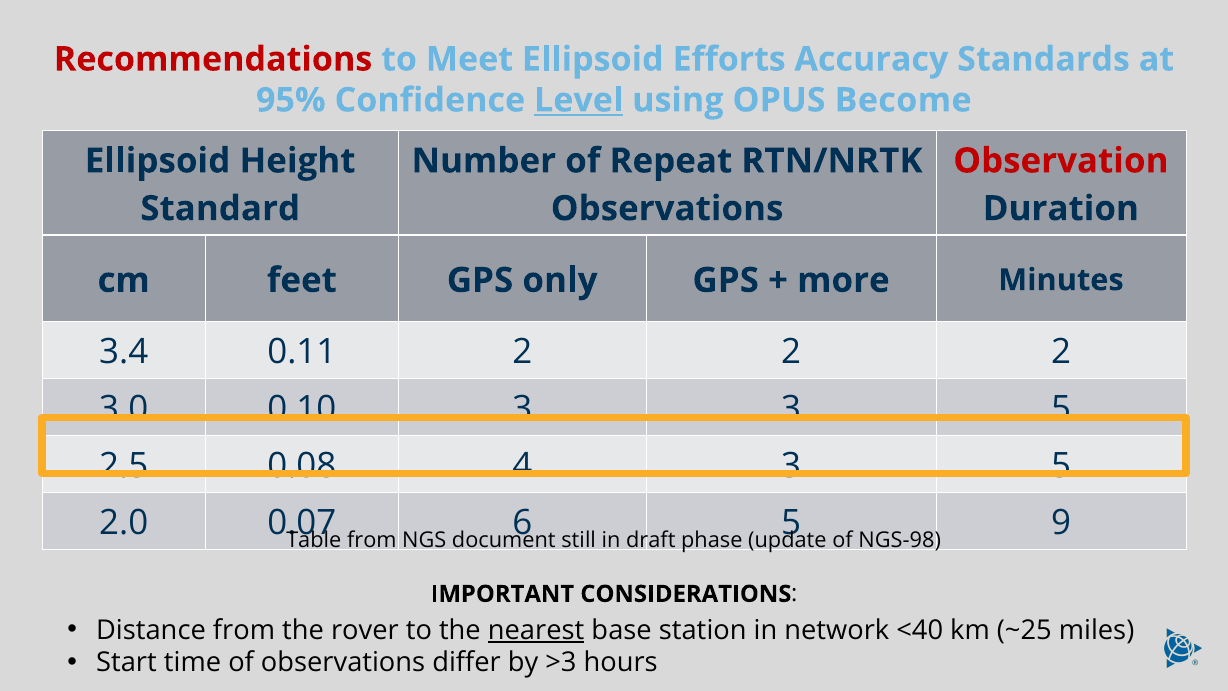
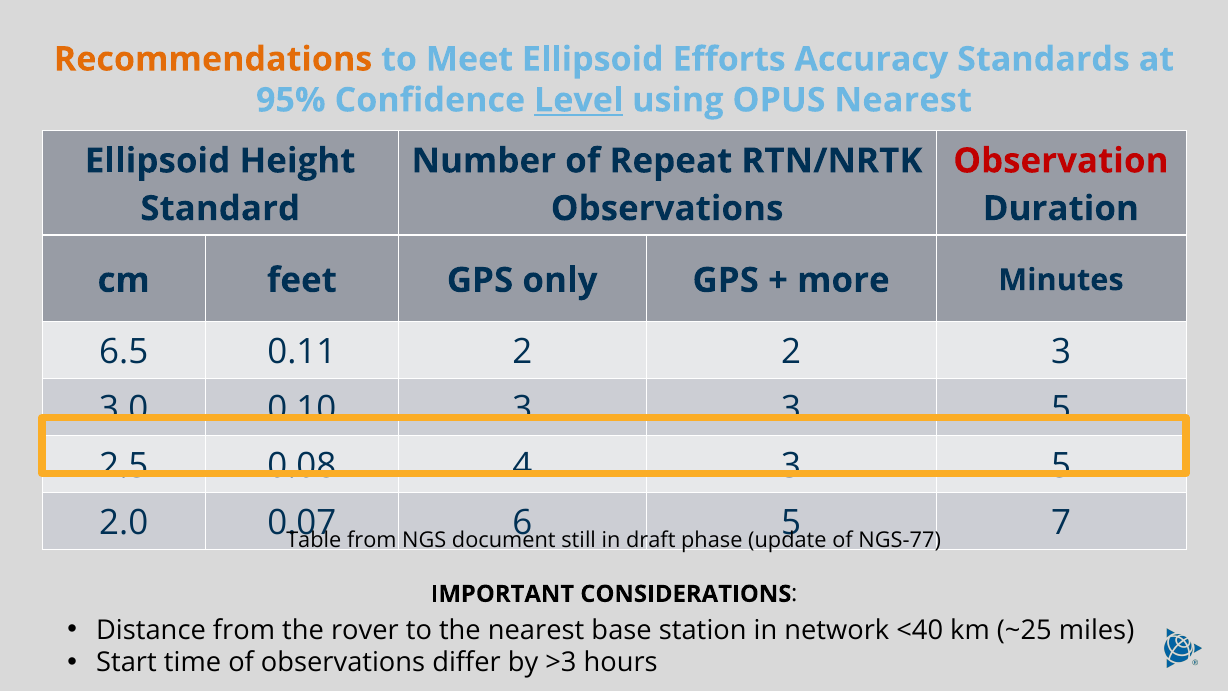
Recommendations colour: red -> orange (213, 59)
OPUS Become: Become -> Nearest (903, 100)
3.4: 3.4 -> 6.5 (124, 352)
2 2 2: 2 -> 3 (1061, 352)
9: 9 -> 7 (1061, 523)
NGS-98: NGS-98 -> NGS-77 (900, 540)
nearest underline: present -> none (536, 630)
